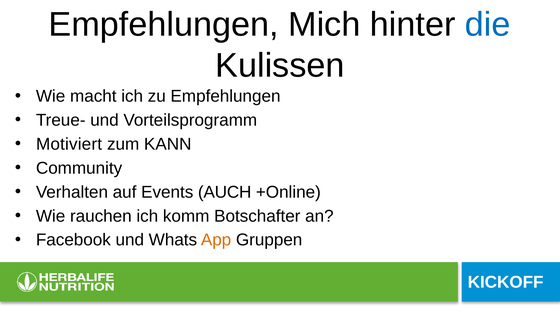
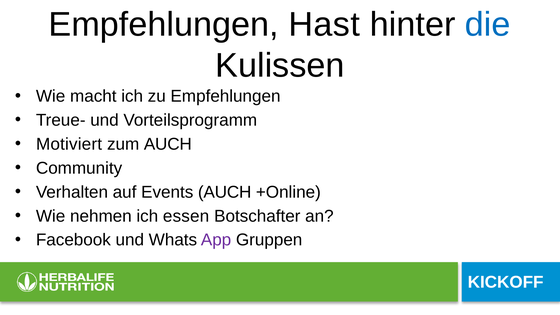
Mich: Mich -> Hast (324, 24)
zum KANN: KANN -> AUCH (168, 144)
rauchen: rauchen -> nehmen (101, 216)
komm: komm -> essen (186, 216)
App colour: orange -> purple (216, 240)
